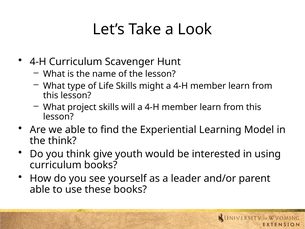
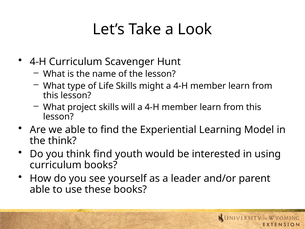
think give: give -> find (103, 154)
